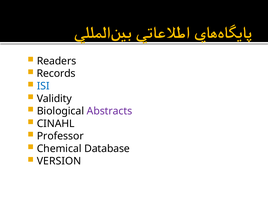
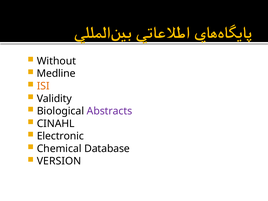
Readers: Readers -> Without (56, 61)
Records: Records -> Medline (56, 74)
ISI colour: blue -> orange (43, 86)
Professor: Professor -> Electronic (60, 136)
